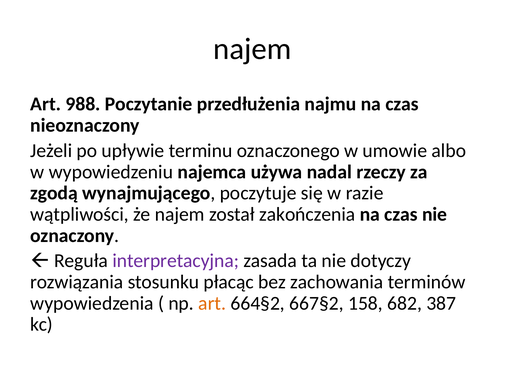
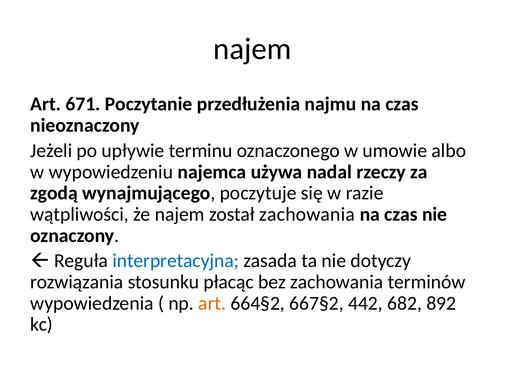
988: 988 -> 671 (83, 104)
został zakończenia: zakończenia -> zachowania (307, 214)
interpretacyjna colour: purple -> blue (176, 261)
158: 158 -> 442 (365, 303)
387: 387 -> 892 (441, 303)
